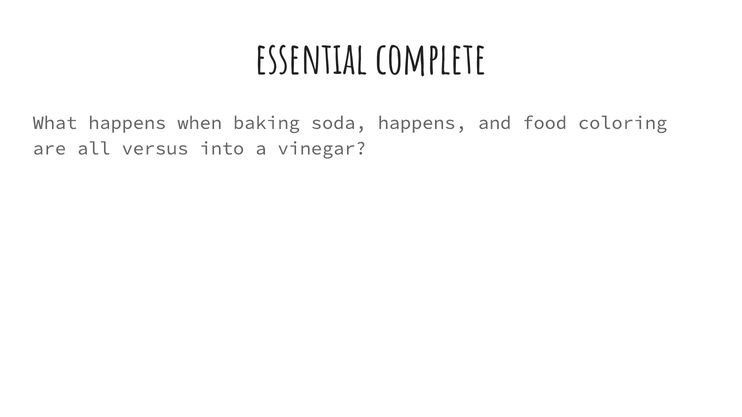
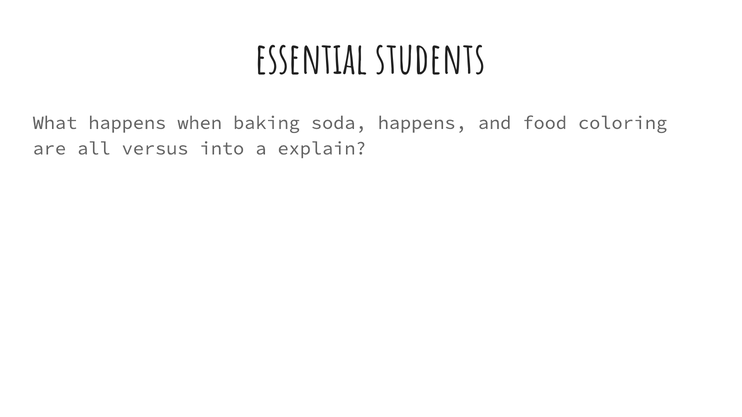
complete: complete -> students (431, 60)
vinegar: vinegar -> explain (322, 148)
